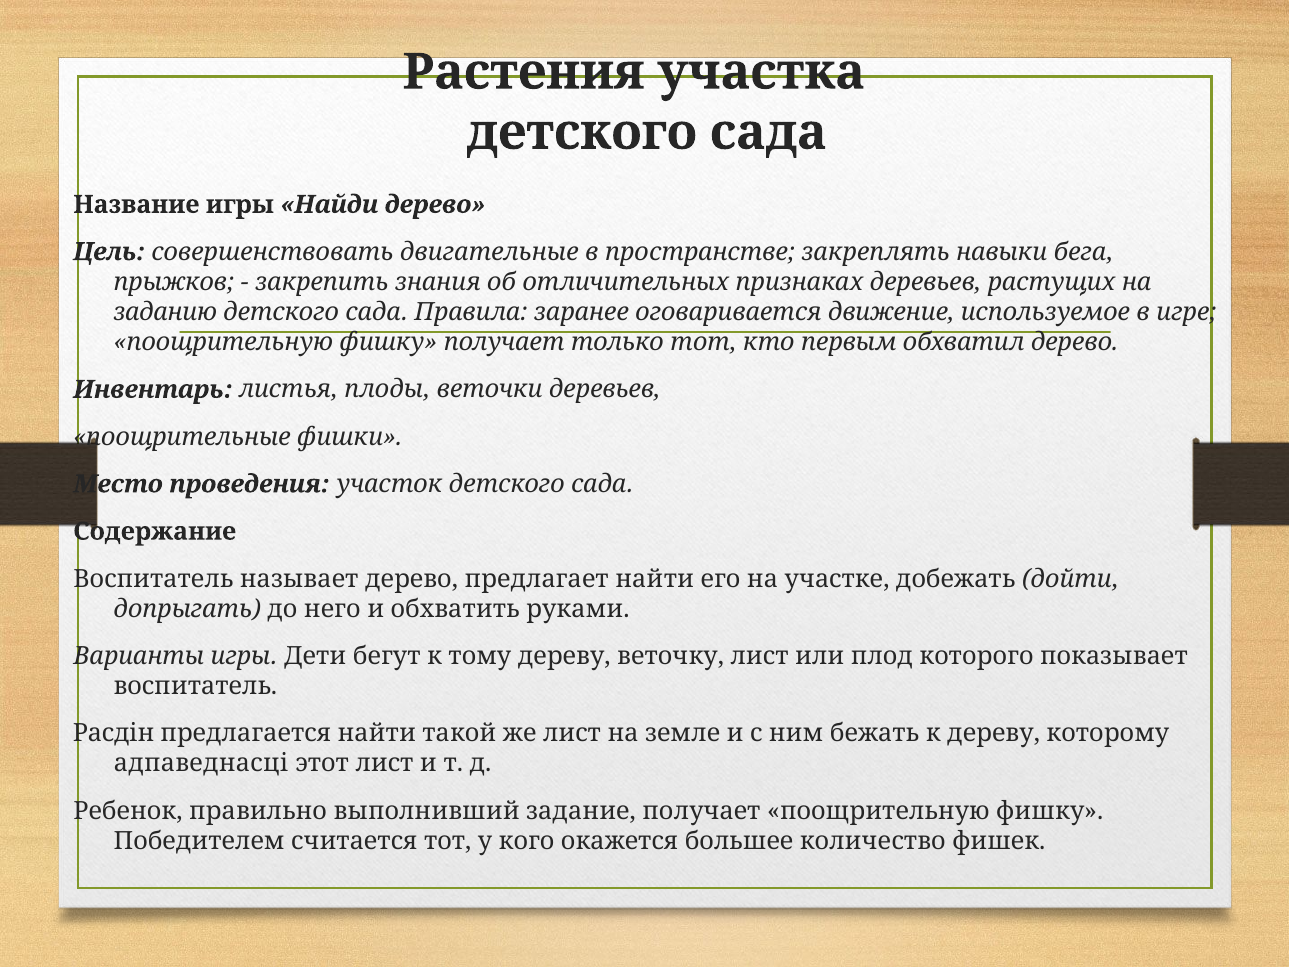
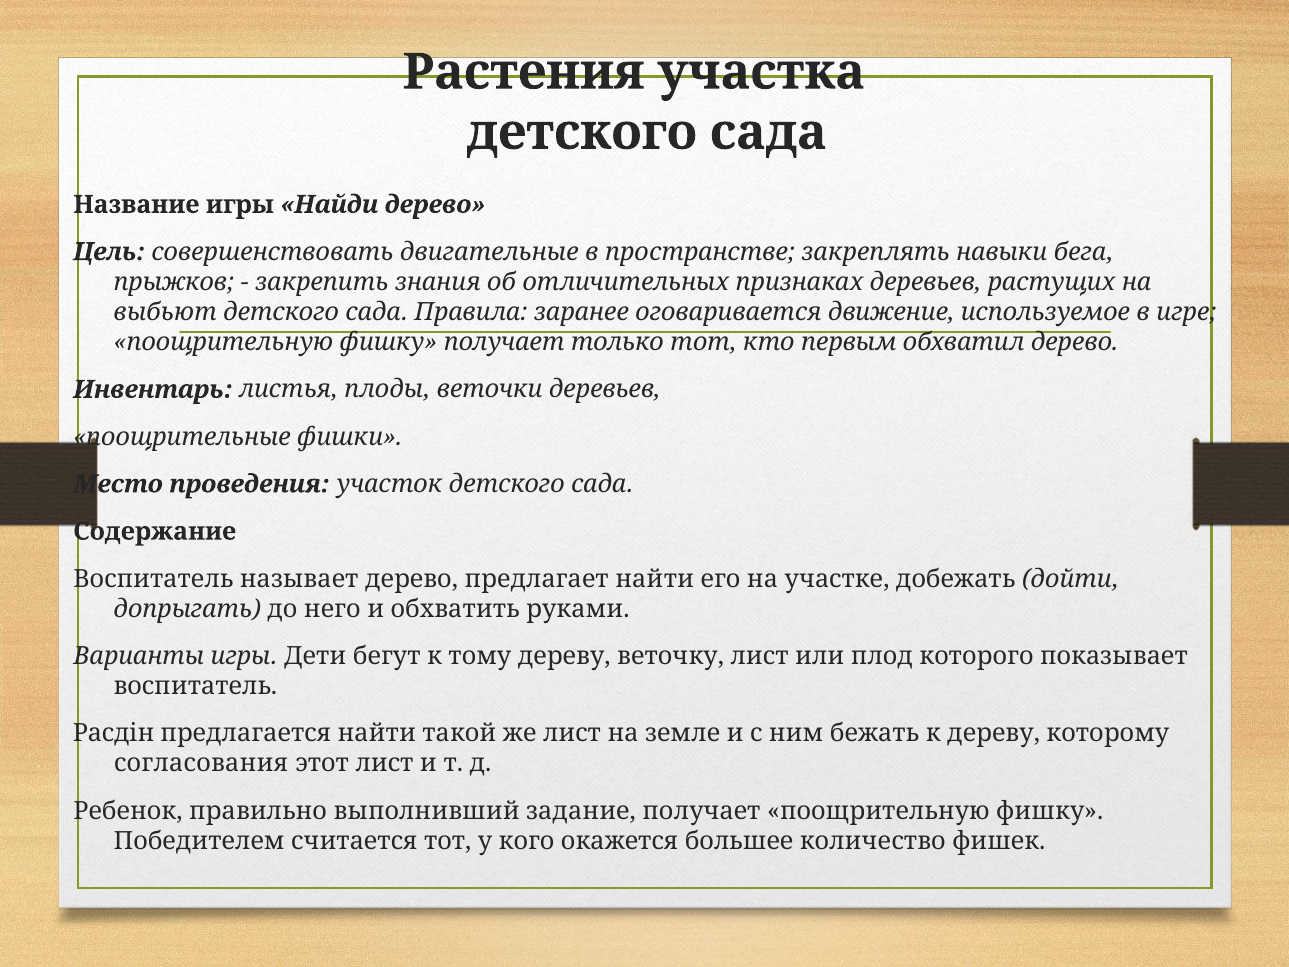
заданию: заданию -> выбьют (165, 312)
адпаведнасці: адпаведнасці -> согласования (201, 763)
